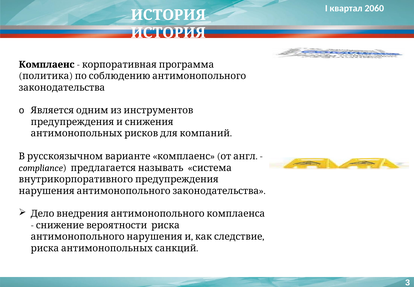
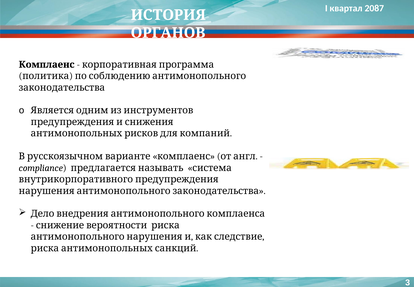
2060: 2060 -> 2087 (374, 8)
ИСТОРИЯ: ИСТОРИЯ -> ОРГАНОВ (168, 33)
